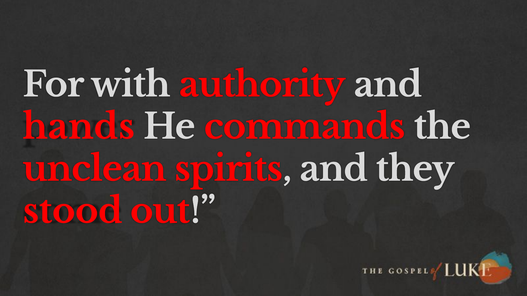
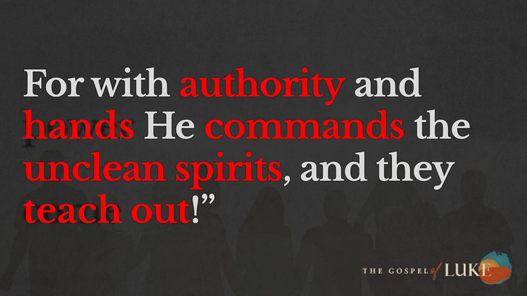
stood: stood -> teach (72, 212)
